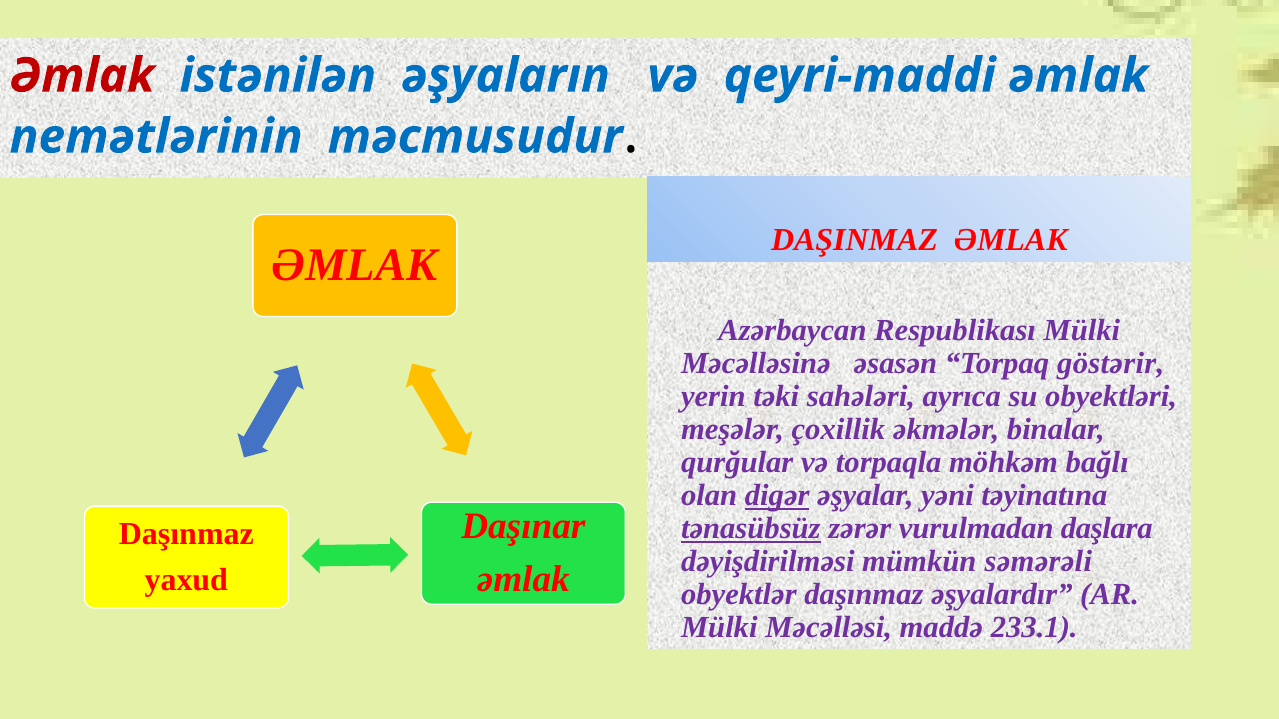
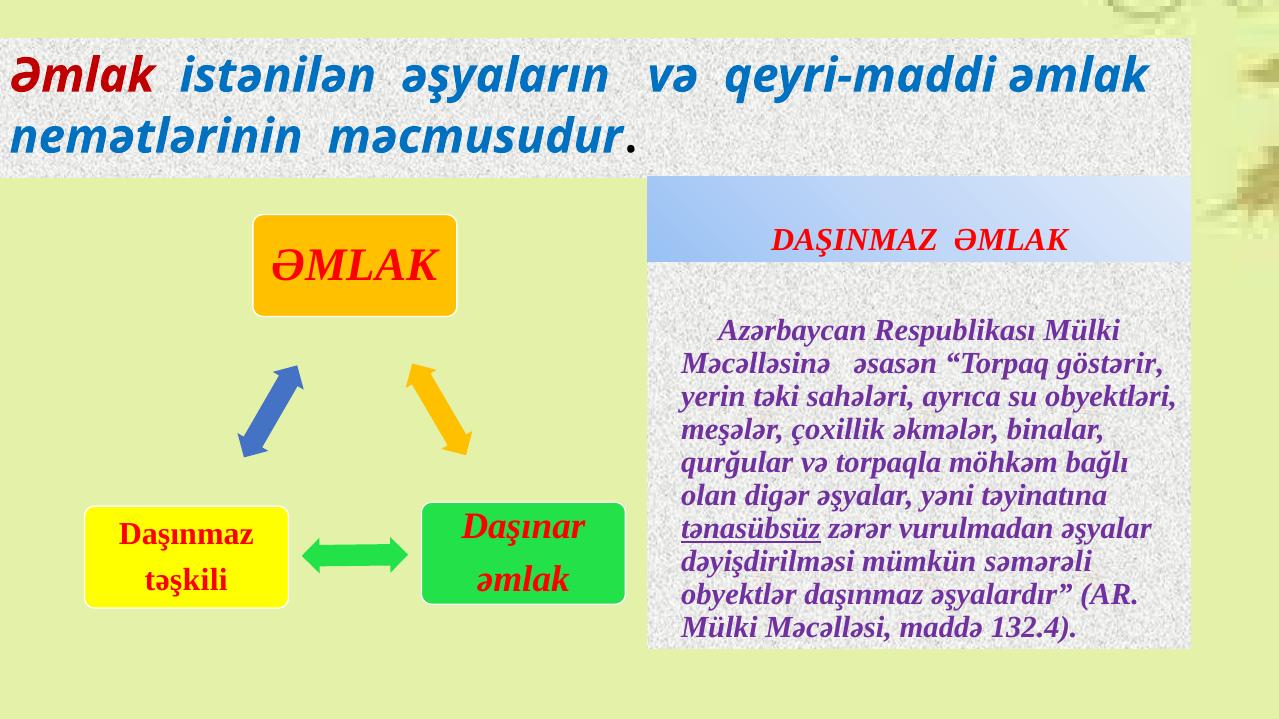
digər underline: present -> none (777, 496)
vurulmadan daşlara: daşlara -> əşyalar (1107, 529)
yaxud: yaxud -> təşkili (186, 580)
233.1: 233.1 -> 132.4 (1034, 628)
